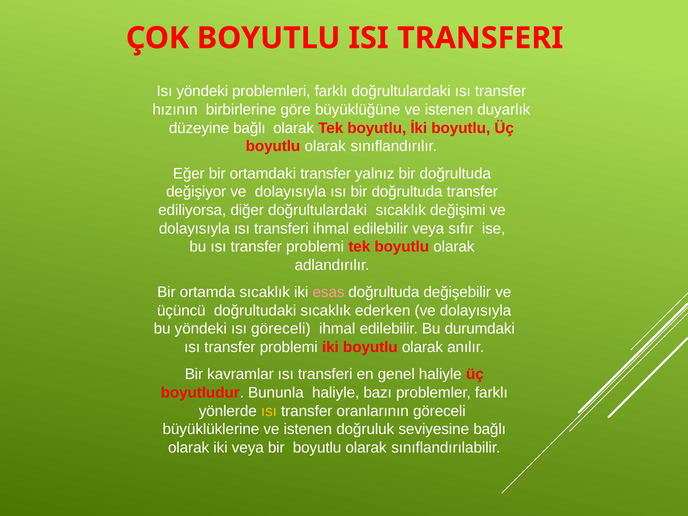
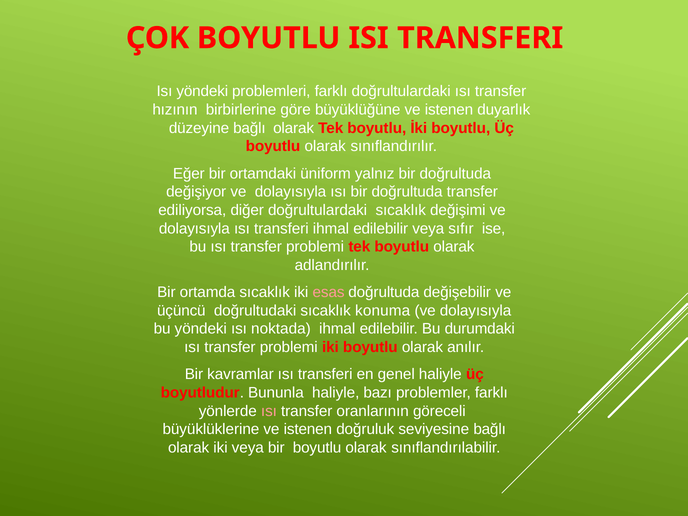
ortamdaki transfer: transfer -> üniform (326, 173)
ederken: ederken -> konuma (383, 311)
ısı göreceli: göreceli -> noktada (281, 329)
ısı colour: yellow -> pink (269, 411)
